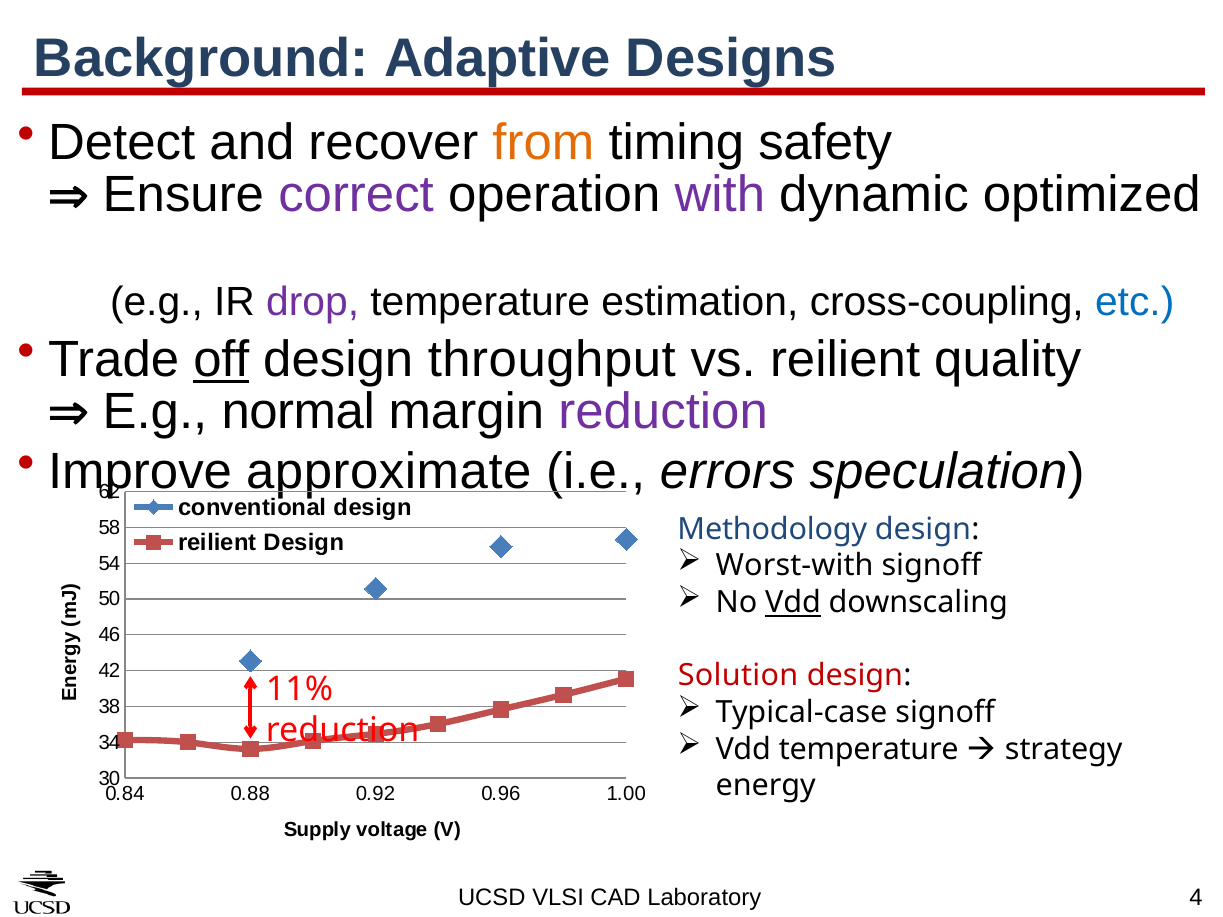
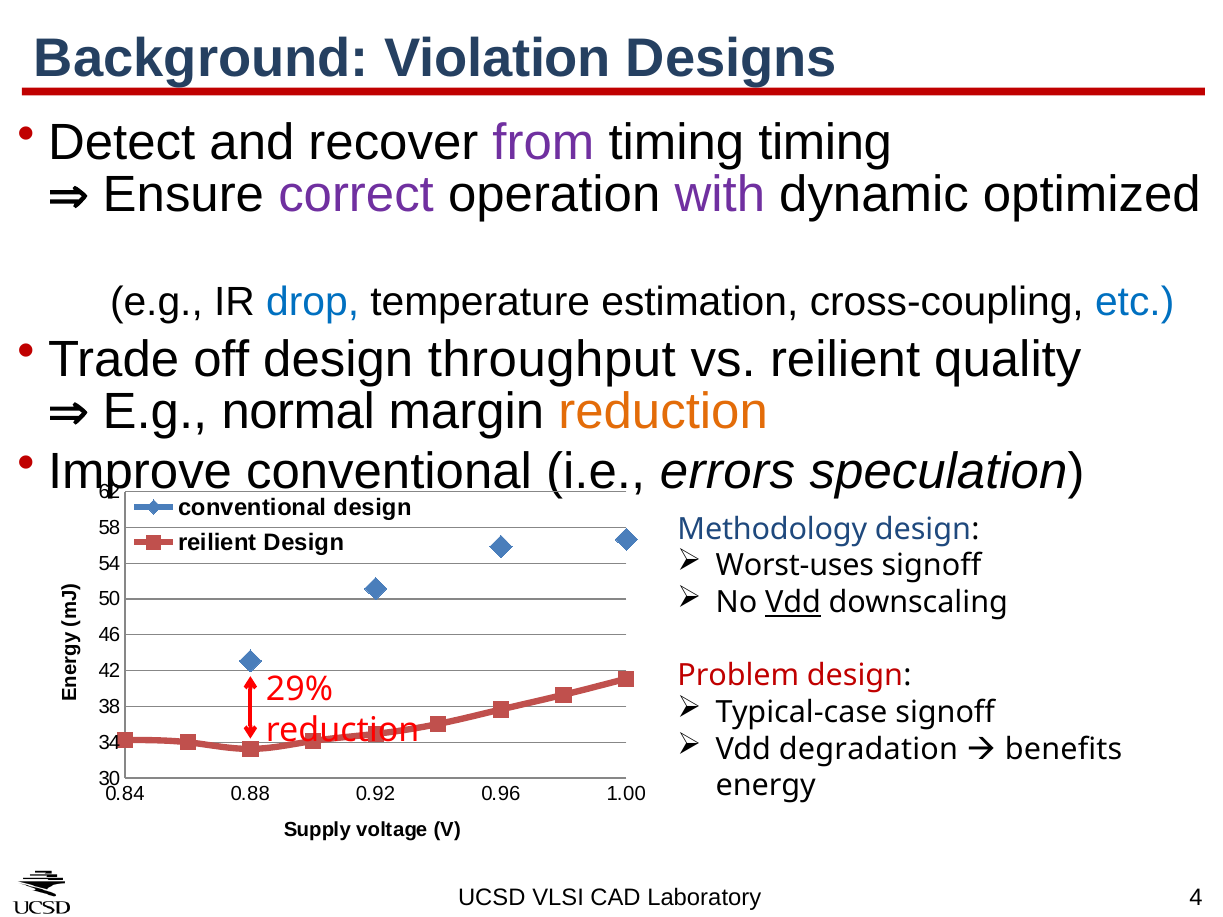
Adaptive: Adaptive -> Violation (498, 59)
from colour: orange -> purple (543, 143)
timing safety: safety -> timing (825, 143)
drop colour: purple -> blue (313, 302)
off underline: present -> none (221, 359)
reduction colour: purple -> orange (663, 411)
approximate: approximate -> conventional (389, 472)
Worst-with: Worst-with -> Worst-uses (795, 566)
Solution: Solution -> Problem (738, 676)
11%: 11% -> 29% (300, 690)
Vdd temperature: temperature -> degradation (869, 749)
strategy: strategy -> benefits (1064, 749)
